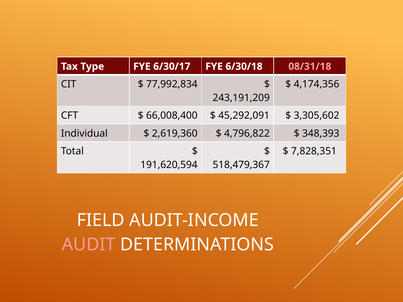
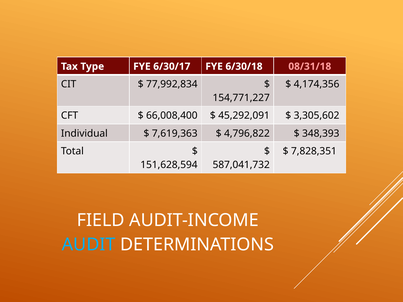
243,191,209: 243,191,209 -> 154,771,227 (241, 98)
2,619,360: 2,619,360 -> 7,619,363 (175, 133)
191,620,594: 191,620,594 -> 151,628,594 (169, 165)
518,479,367: 518,479,367 -> 587,041,732 (241, 165)
AUDIT colour: pink -> light blue (89, 245)
